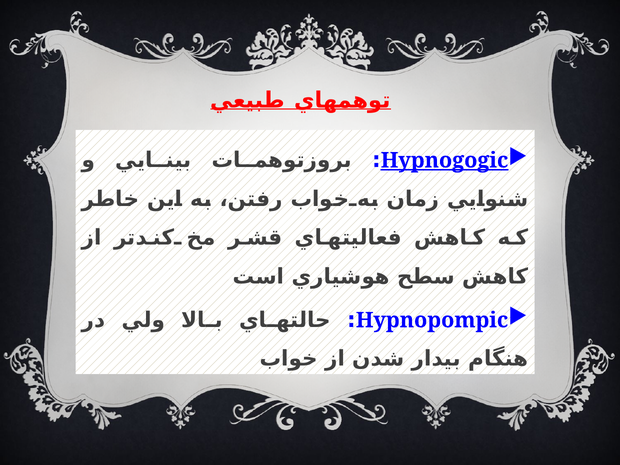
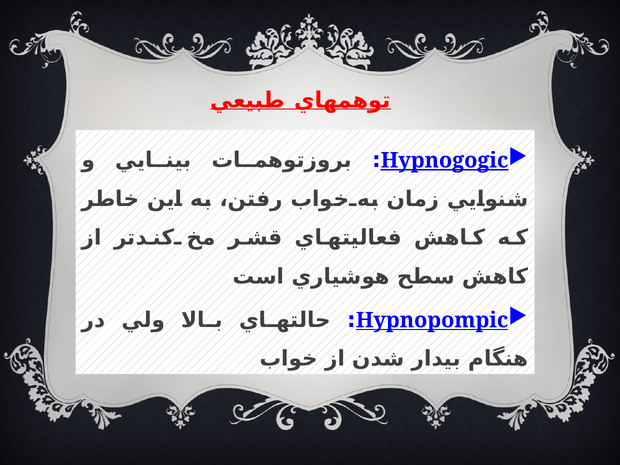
Hypnopompic underline: none -> present (432, 320)
